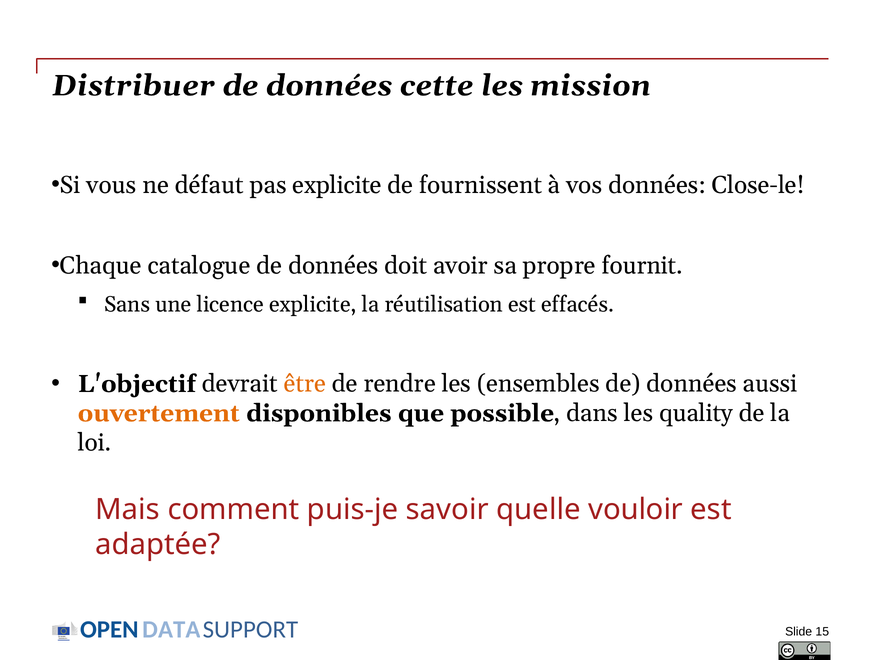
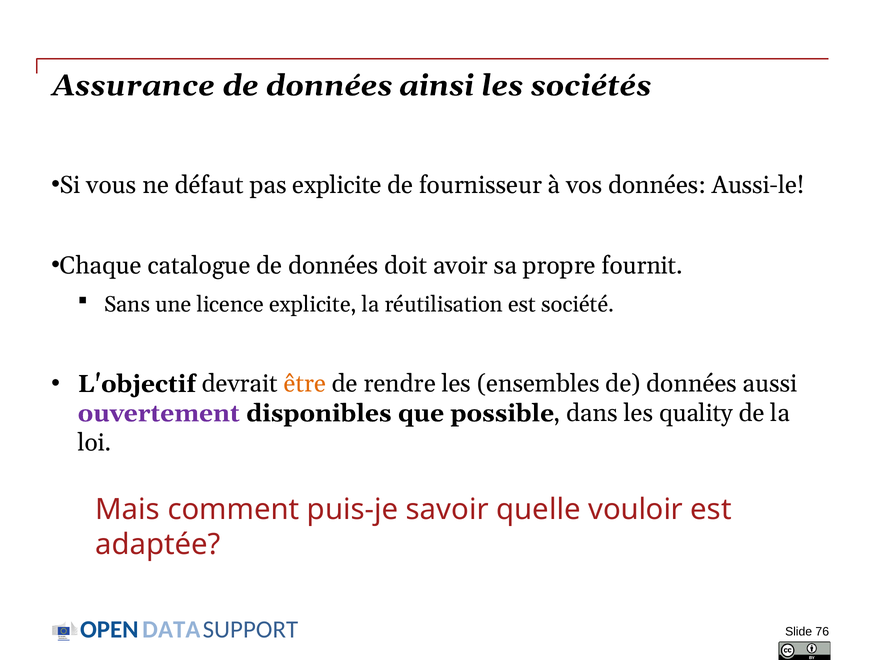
Distribuer: Distribuer -> Assurance (133, 86)
cette: cette -> ainsi (437, 86)
mission: mission -> sociétés (591, 86)
fournissent: fournissent -> fournisseur (481, 185)
Close-le: Close-le -> Aussi-le (758, 185)
effacés: effacés -> société (578, 304)
ouvertement colour: orange -> purple (159, 413)
15: 15 -> 76 (822, 632)
